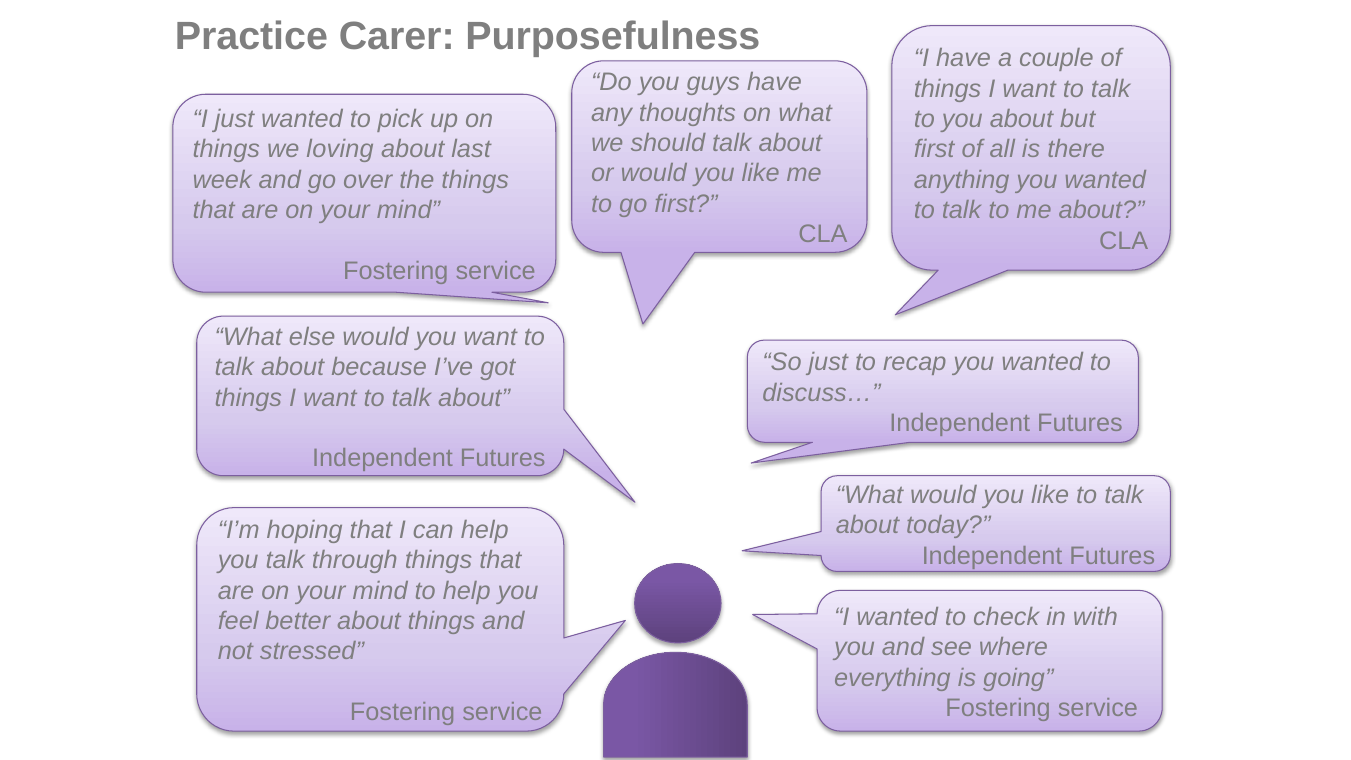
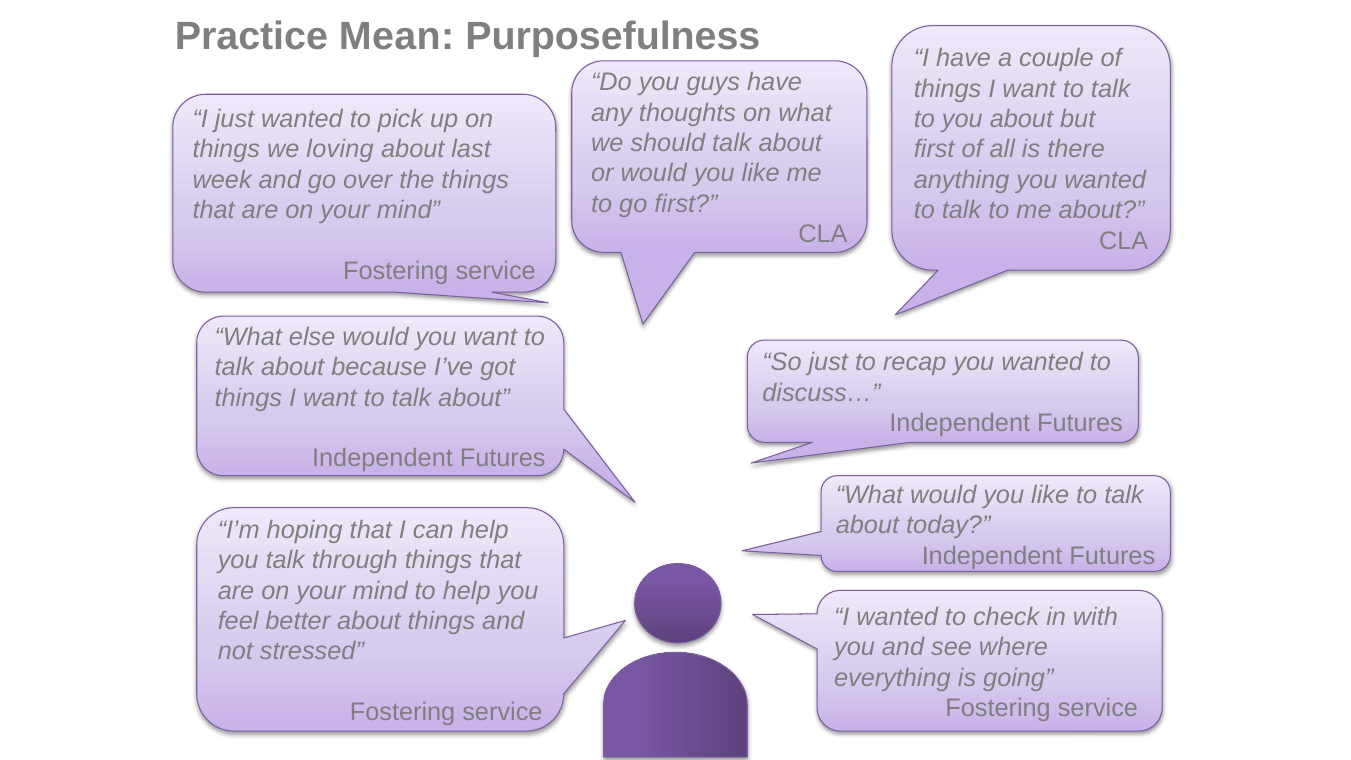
Carer: Carer -> Mean (397, 36)
